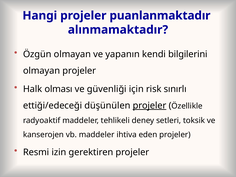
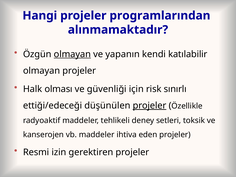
puanlanmaktadır: puanlanmaktadır -> programlarından (160, 16)
olmayan underline: none -> present (72, 54)
bilgilerini: bilgilerini -> katılabilir (188, 54)
